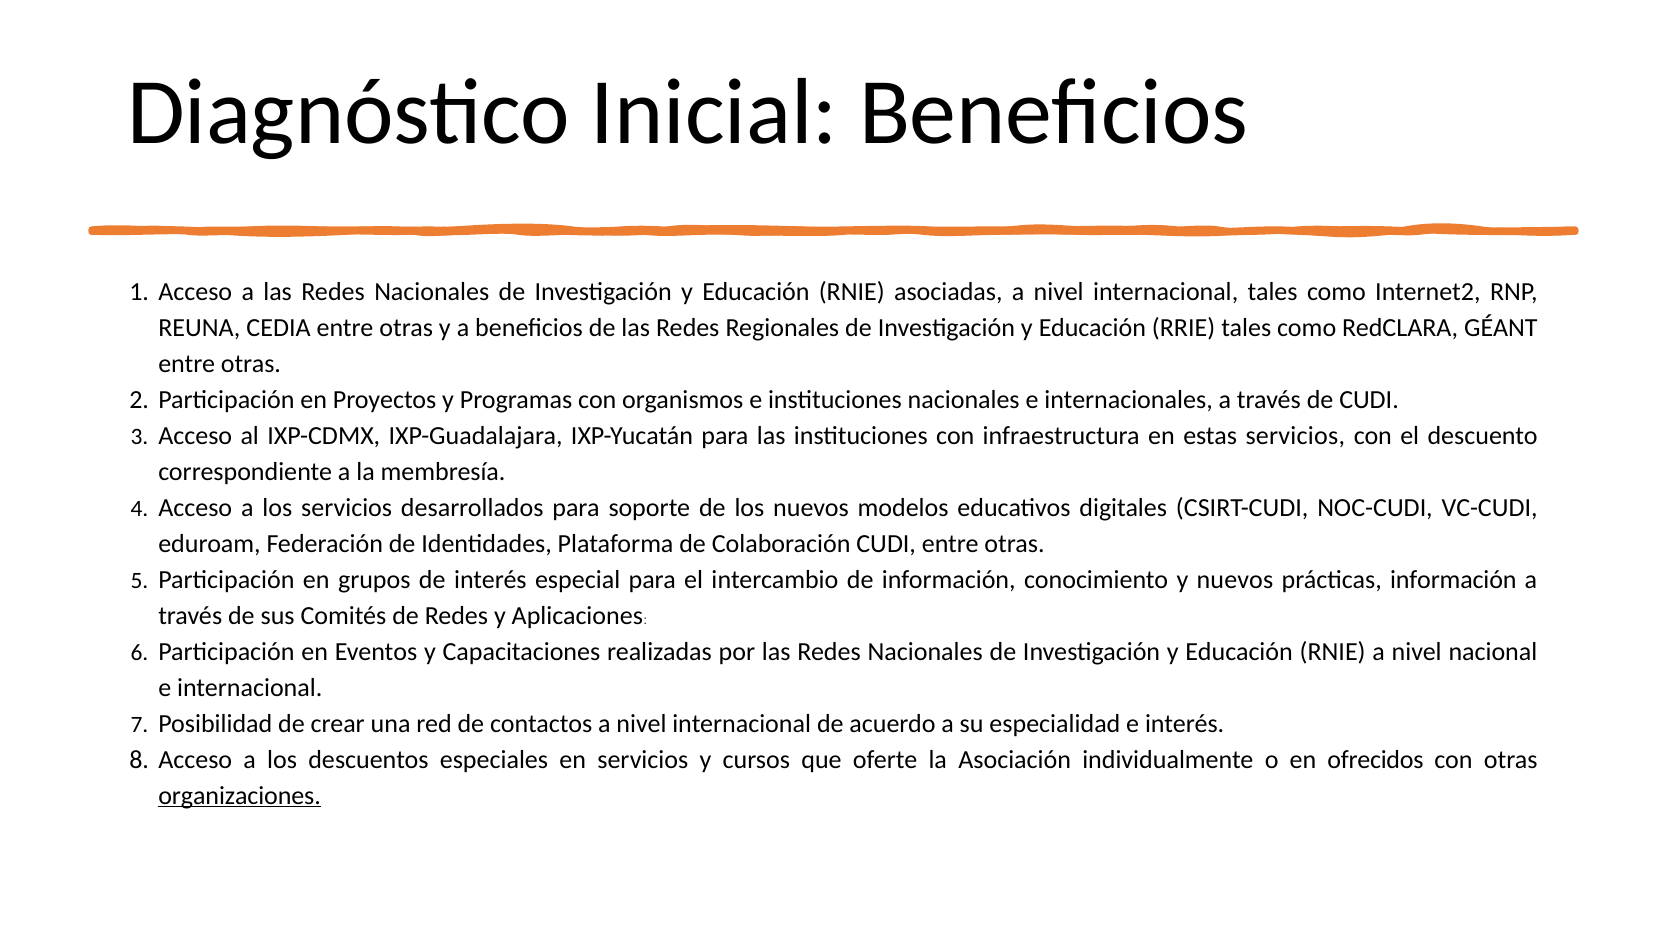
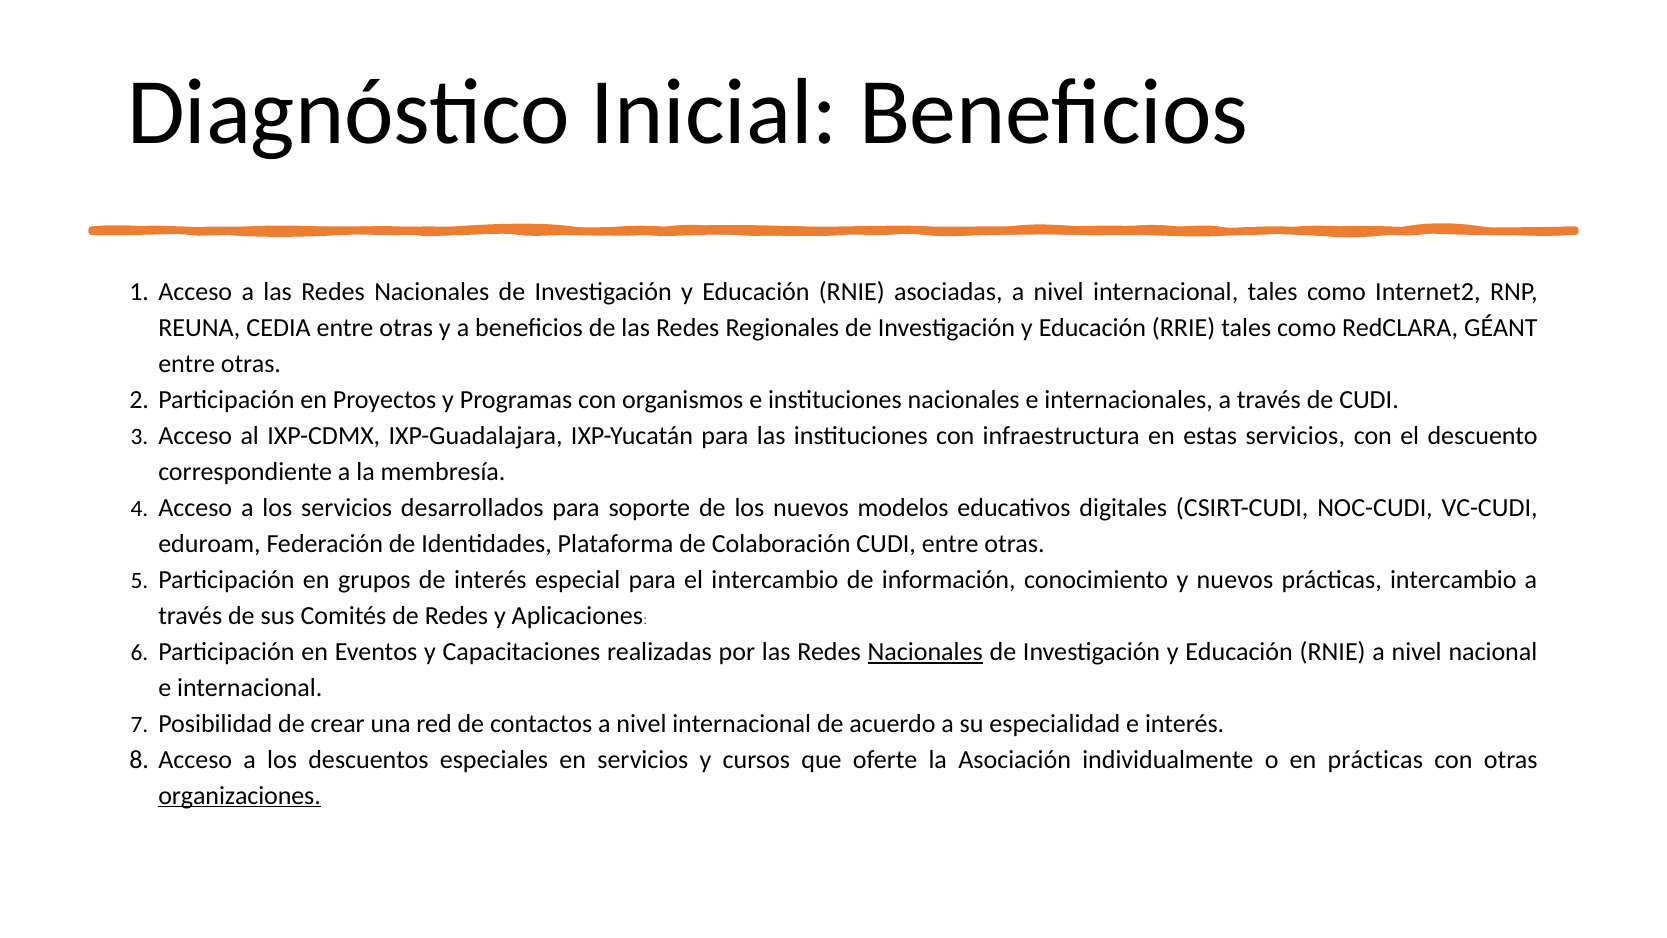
prácticas información: información -> intercambio (1453, 580)
Nacionales underline: none -> present (925, 651)
en ofrecidos: ofrecidos -> prácticas (1375, 759)
